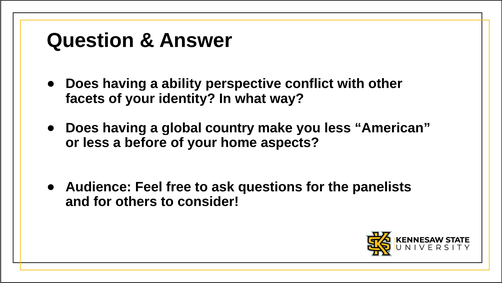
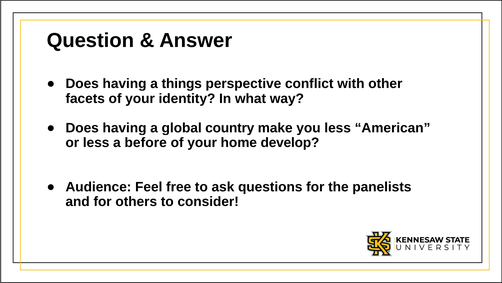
ability: ability -> things (182, 84)
aspects: aspects -> develop (290, 142)
